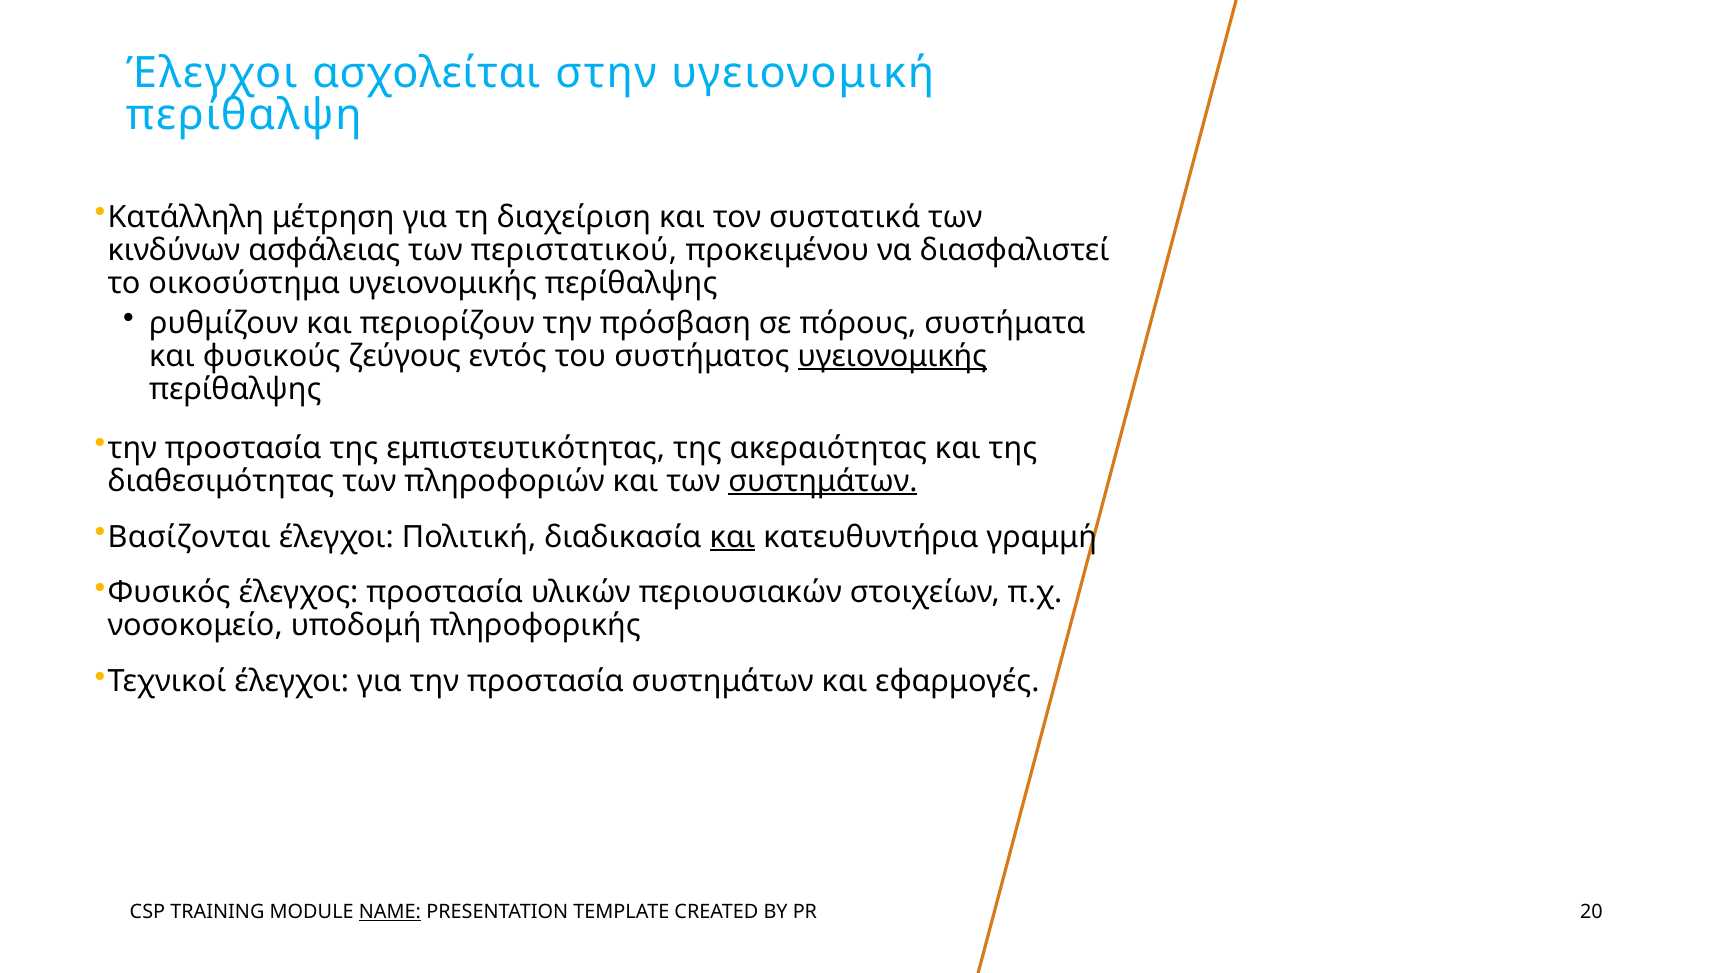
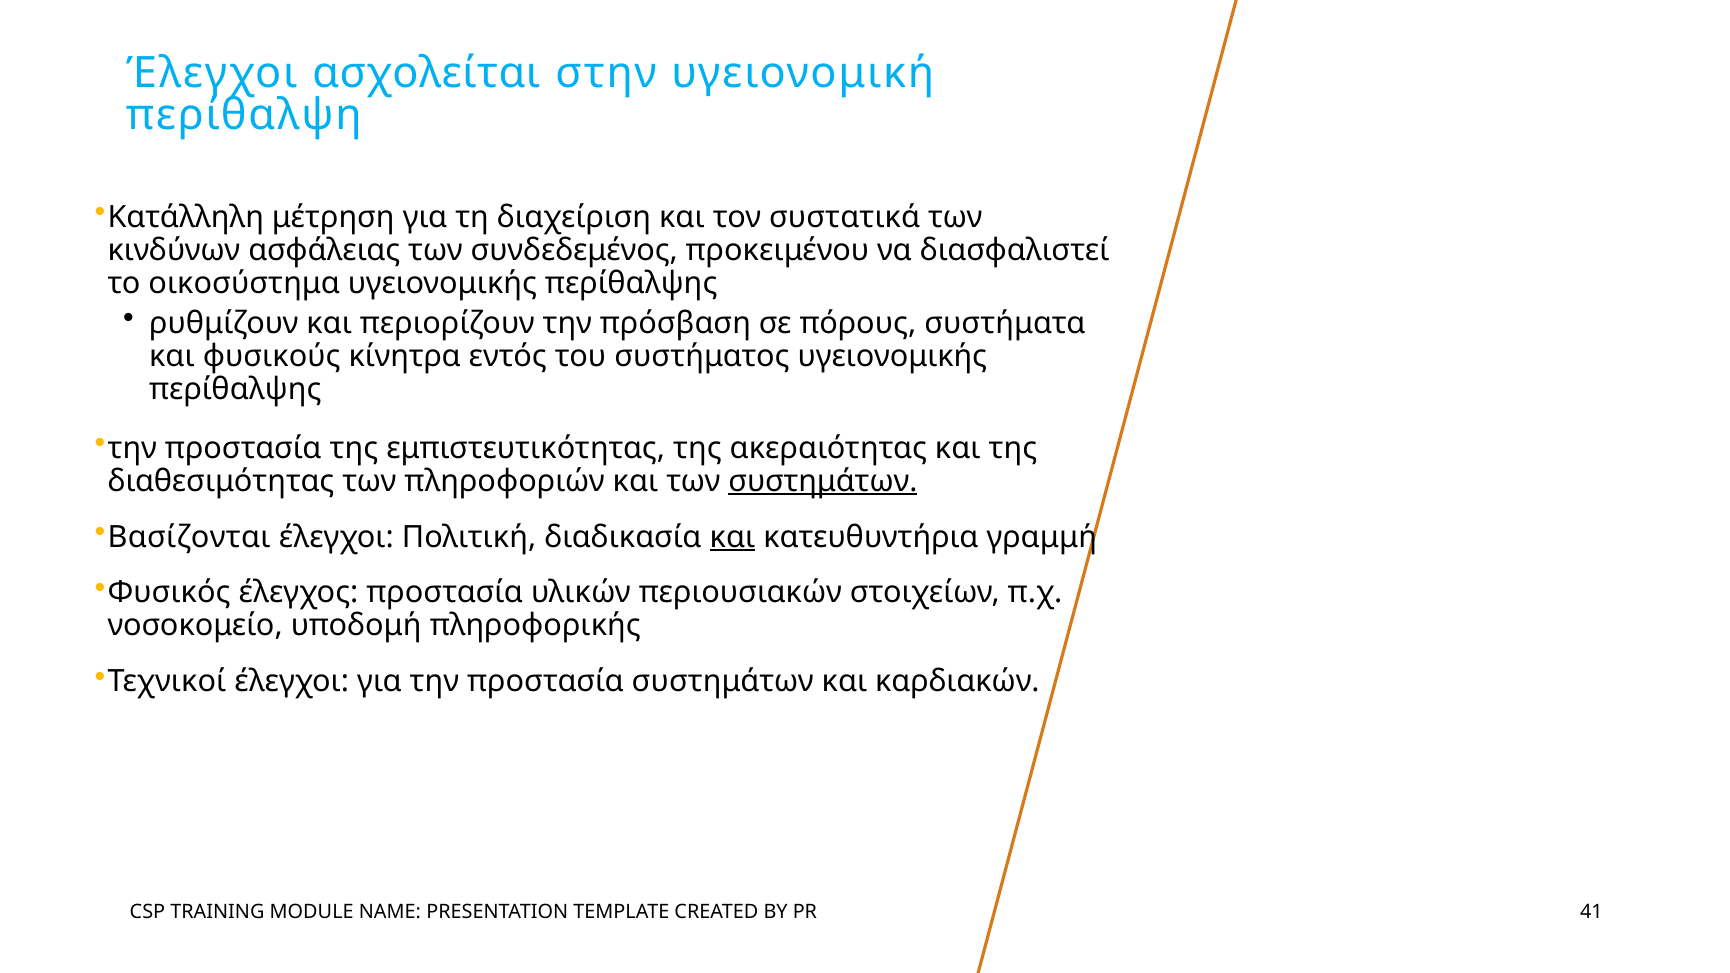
περιστατικού: περιστατικού -> συνδεδεμένος (574, 250)
ζεύγους: ζεύγους -> κίνητρα (405, 356)
υγειονομικής underline: present -> none (892, 356)
εφαρμογές: εφαρμογές -> καρδιακών (957, 682)
NAME underline: present -> none (390, 912)
20: 20 -> 41 (1591, 912)
